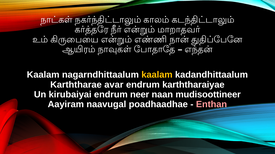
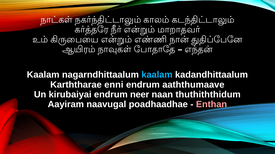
kaalam colour: yellow -> light blue (157, 75)
avar: avar -> enni (114, 85)
karththaraiyae: karththaraiyae -> aaththumaave (193, 85)
mudisoottineer: mudisoottineer -> thuthiththidum (208, 95)
